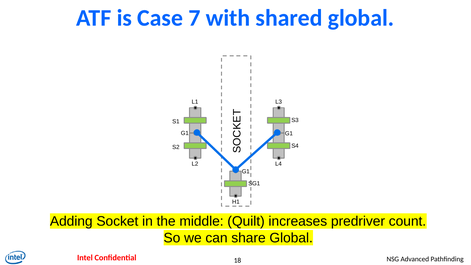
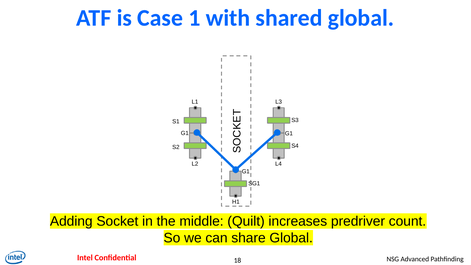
7: 7 -> 1 (194, 18)
